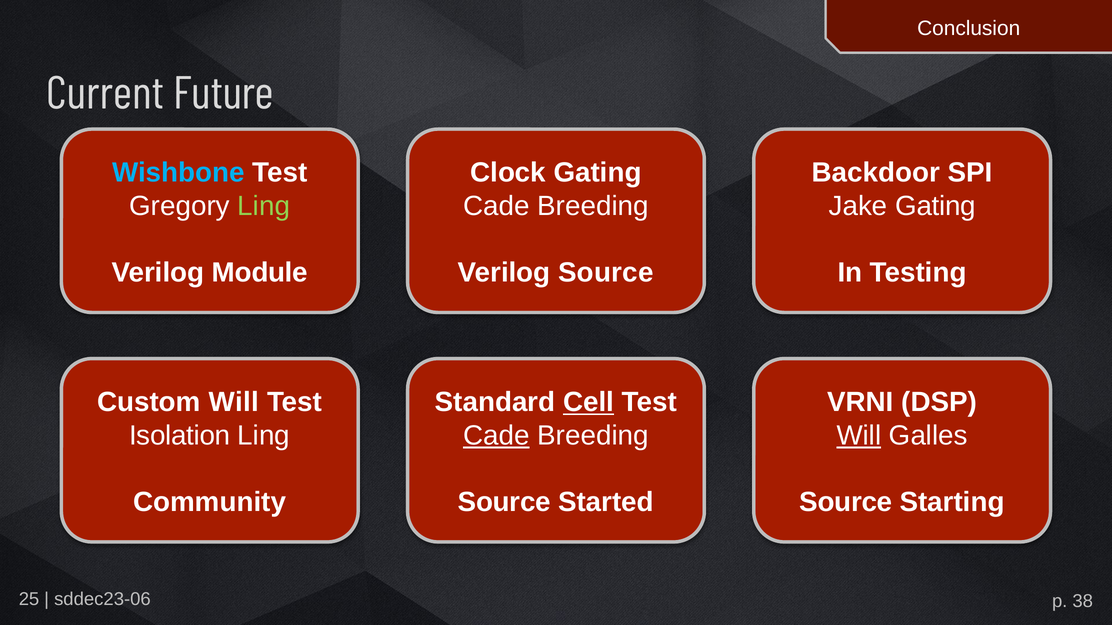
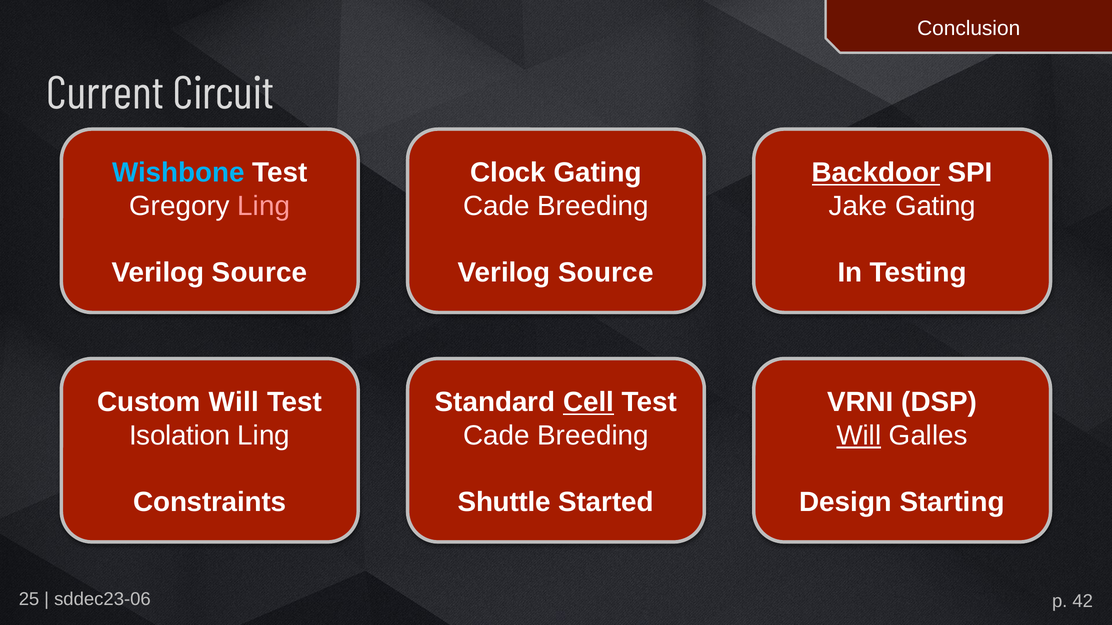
Future: Future -> Circuit (223, 93)
Backdoor underline: none -> present (876, 173)
Ling colour: light green -> pink (264, 206)
Module: Module -> Source (260, 273)
Cade underline: present -> none (496, 436)
Community: Community -> Constraints (210, 503)
Source: Source -> Shuttle (504, 503)
Source: Source -> Design (846, 503)
38: 38 -> 42 (1083, 602)
